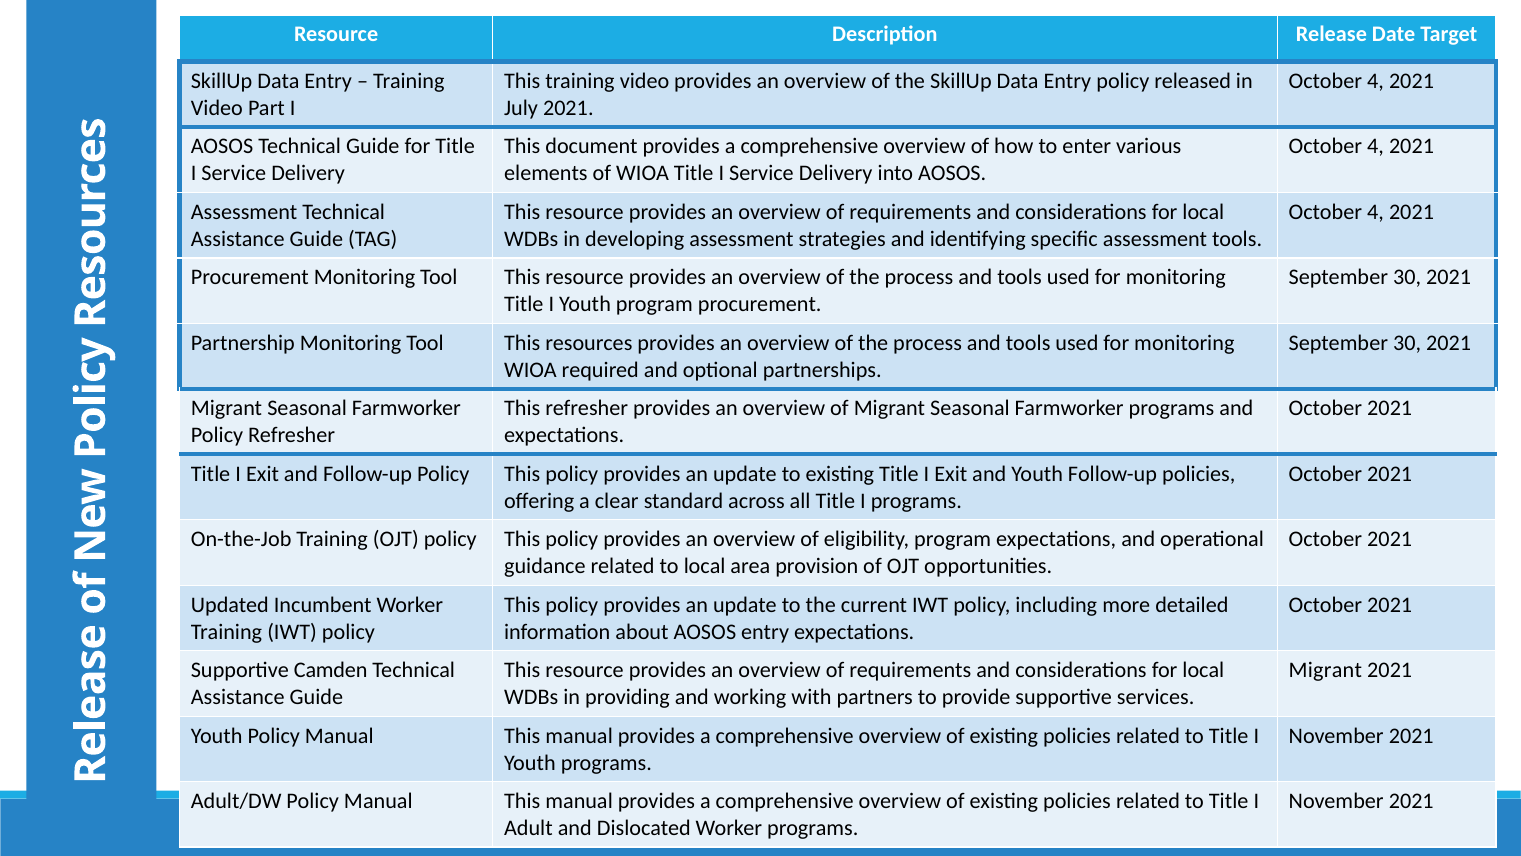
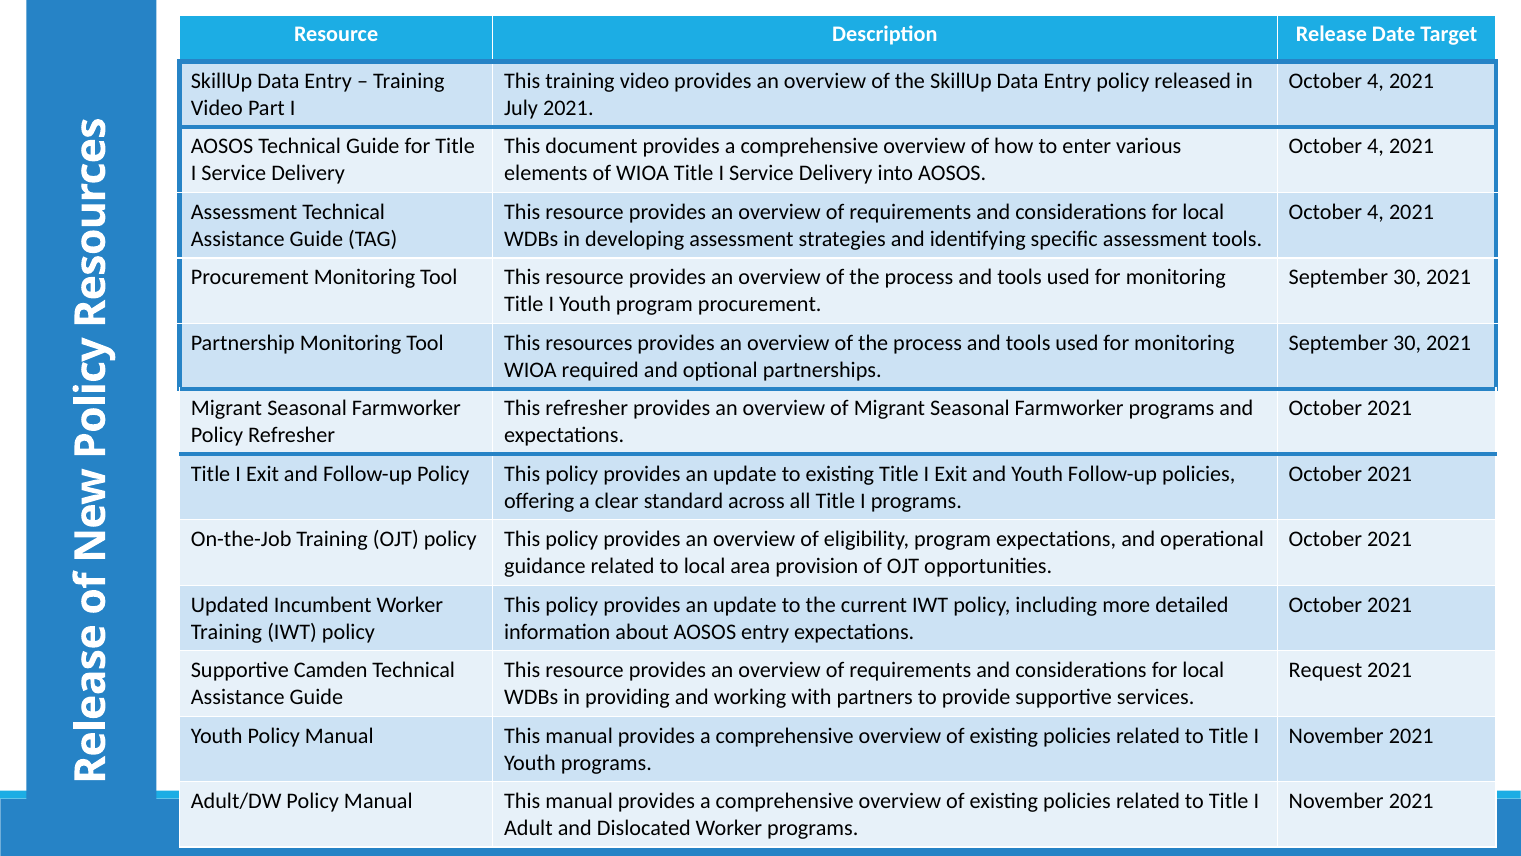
Migrant: Migrant -> Request (1325, 670)
